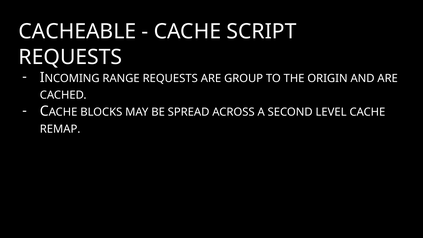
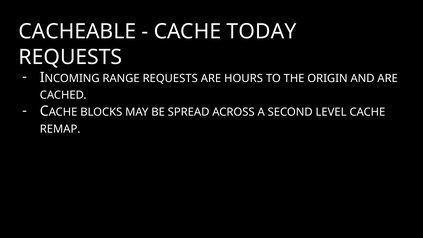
SCRIPT: SCRIPT -> TODAY (261, 32)
GROUP: GROUP -> HOURS (244, 78)
